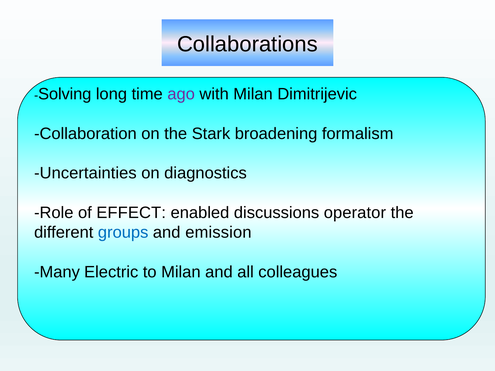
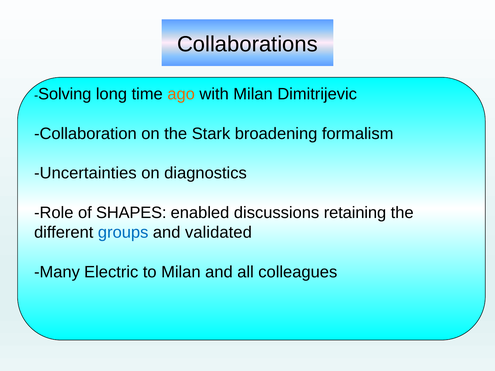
ago colour: purple -> orange (181, 94)
EFFECT: EFFECT -> SHAPES (131, 213)
operator: operator -> retaining (355, 213)
emission: emission -> validated (218, 233)
